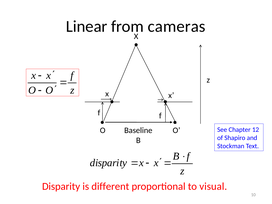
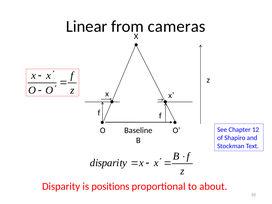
different: different -> positions (110, 187)
visual: visual -> about (213, 187)
